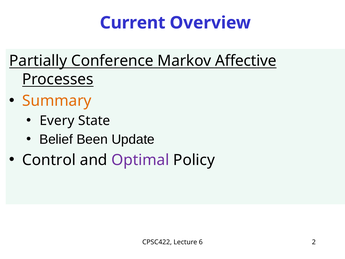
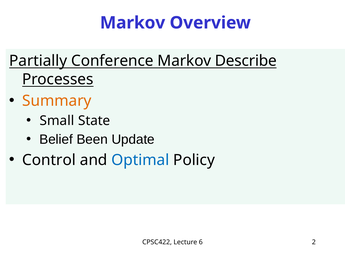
Current: Current -> Markov (133, 23)
Affective: Affective -> Describe (246, 61)
Every: Every -> Small (57, 121)
Optimal colour: purple -> blue (140, 160)
